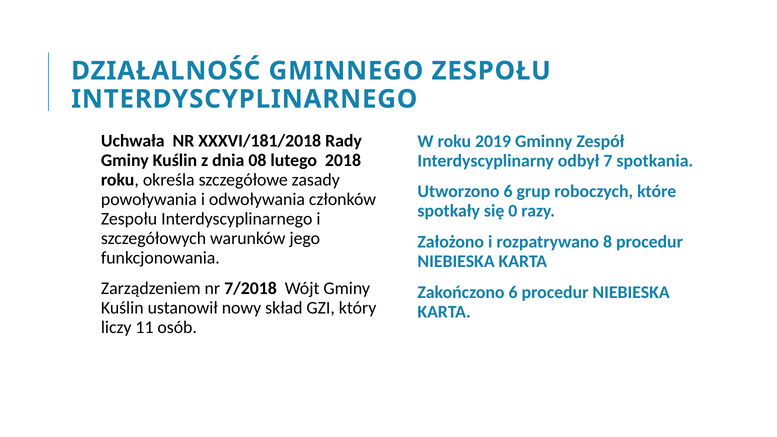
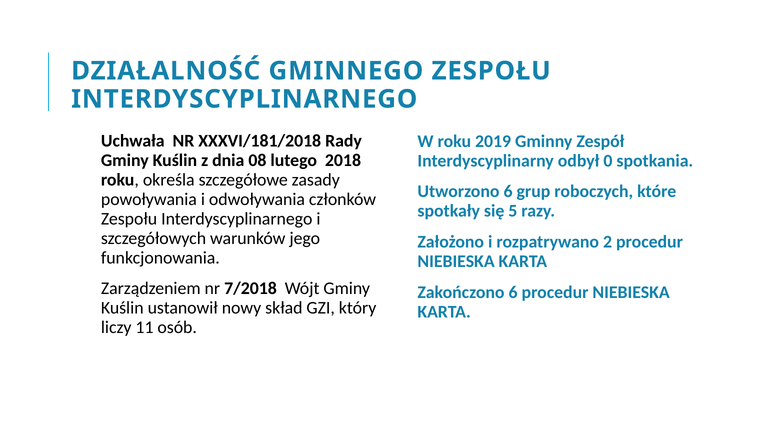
7: 7 -> 0 (608, 161)
0: 0 -> 5 (513, 211)
8: 8 -> 2 (608, 242)
